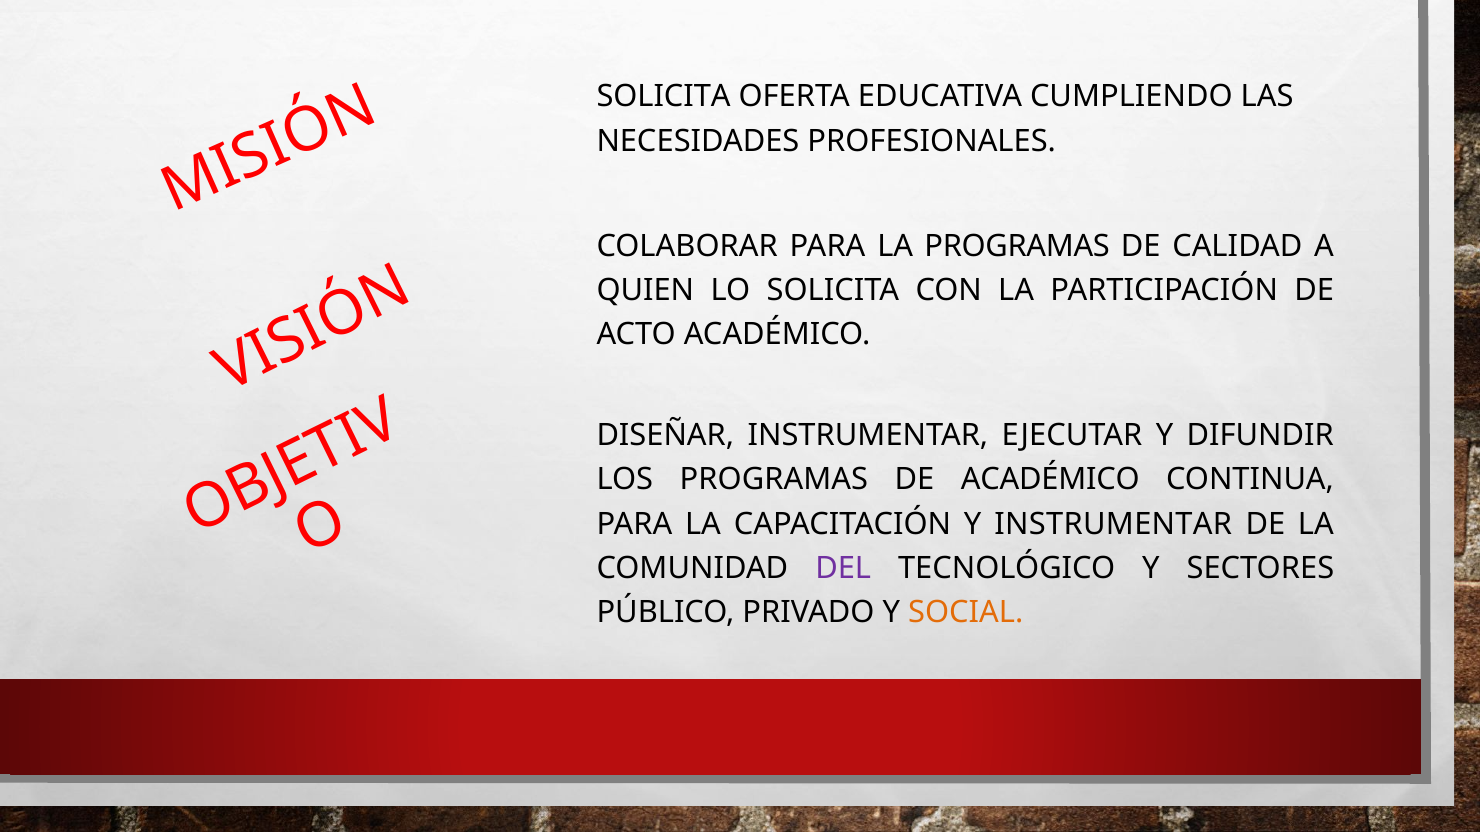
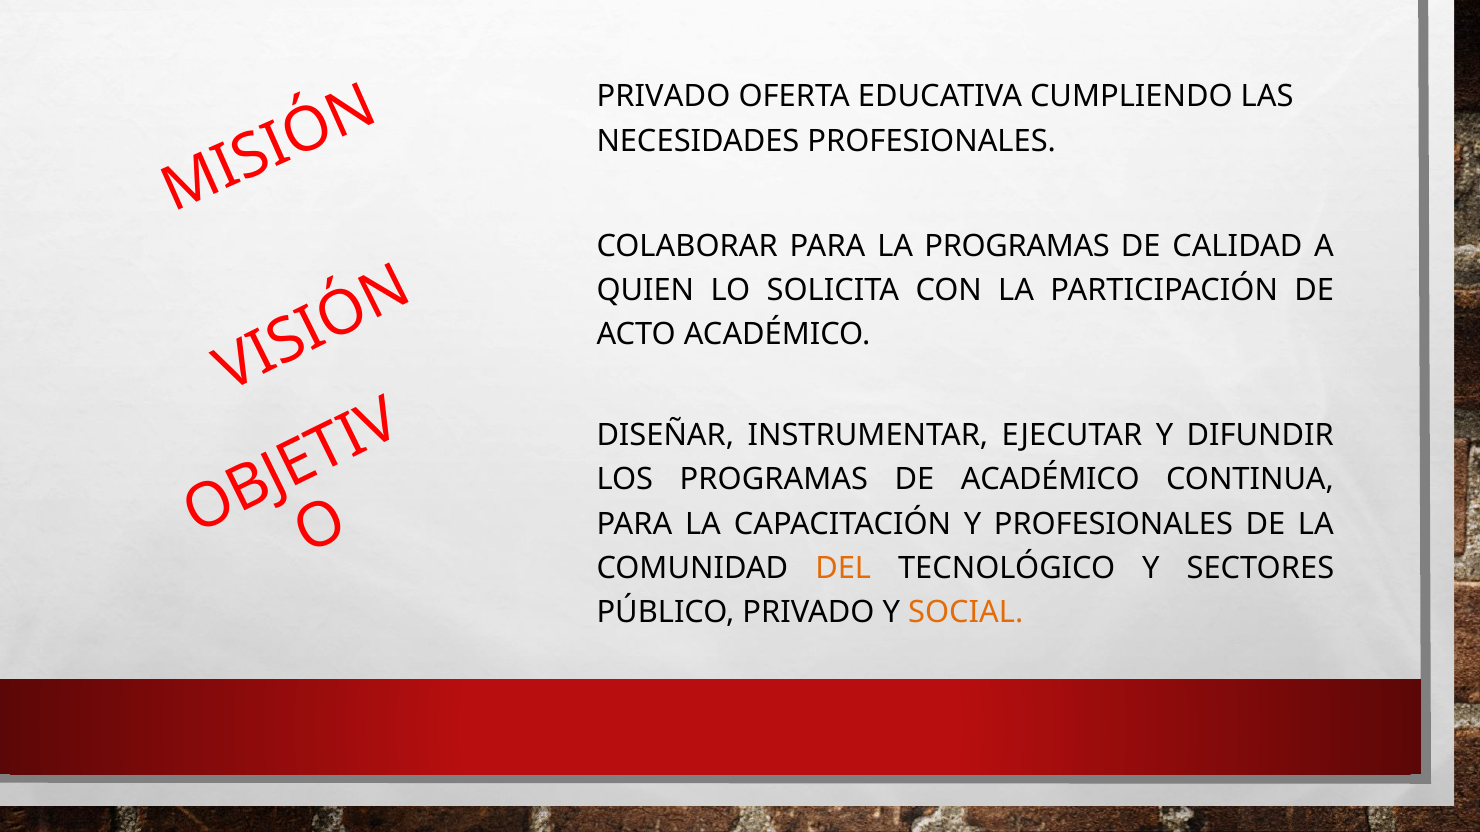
SOLICITA: SOLICITA -> PRIVADO (663, 97)
Y INSTRUMENTAR: INSTRUMENTAR -> PROFESIONALES (1113, 524)
DEL colour: purple -> orange (843, 569)
